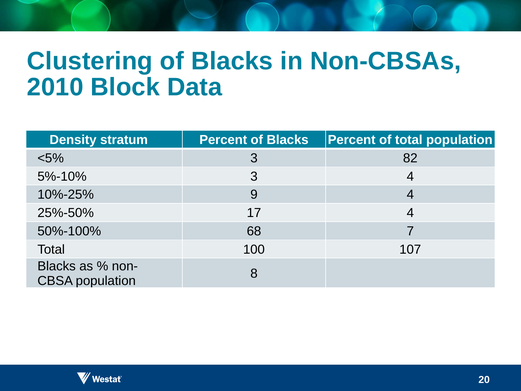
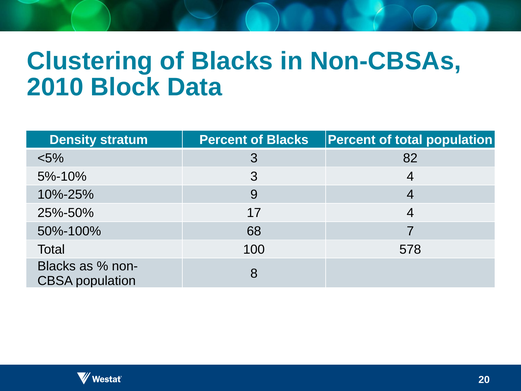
107: 107 -> 578 (410, 249)
